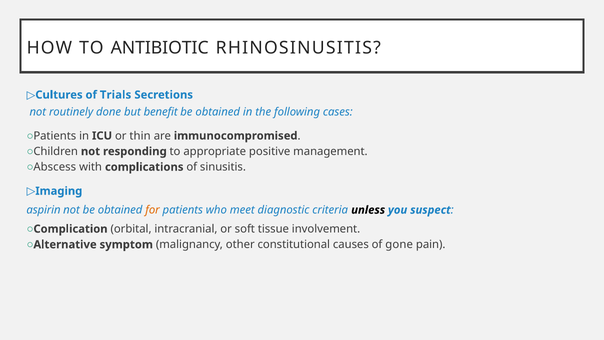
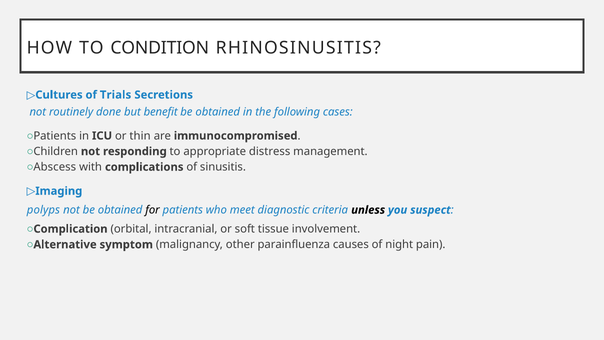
ANTIBIOTIC: ANTIBIOTIC -> CONDITION (160, 48)
positive: positive -> distress (270, 151)
aspirin: aspirin -> polyps (43, 210)
for colour: orange -> black (153, 210)
constitutional: constitutional -> parainfluenza (294, 244)
gone: gone -> night (399, 244)
